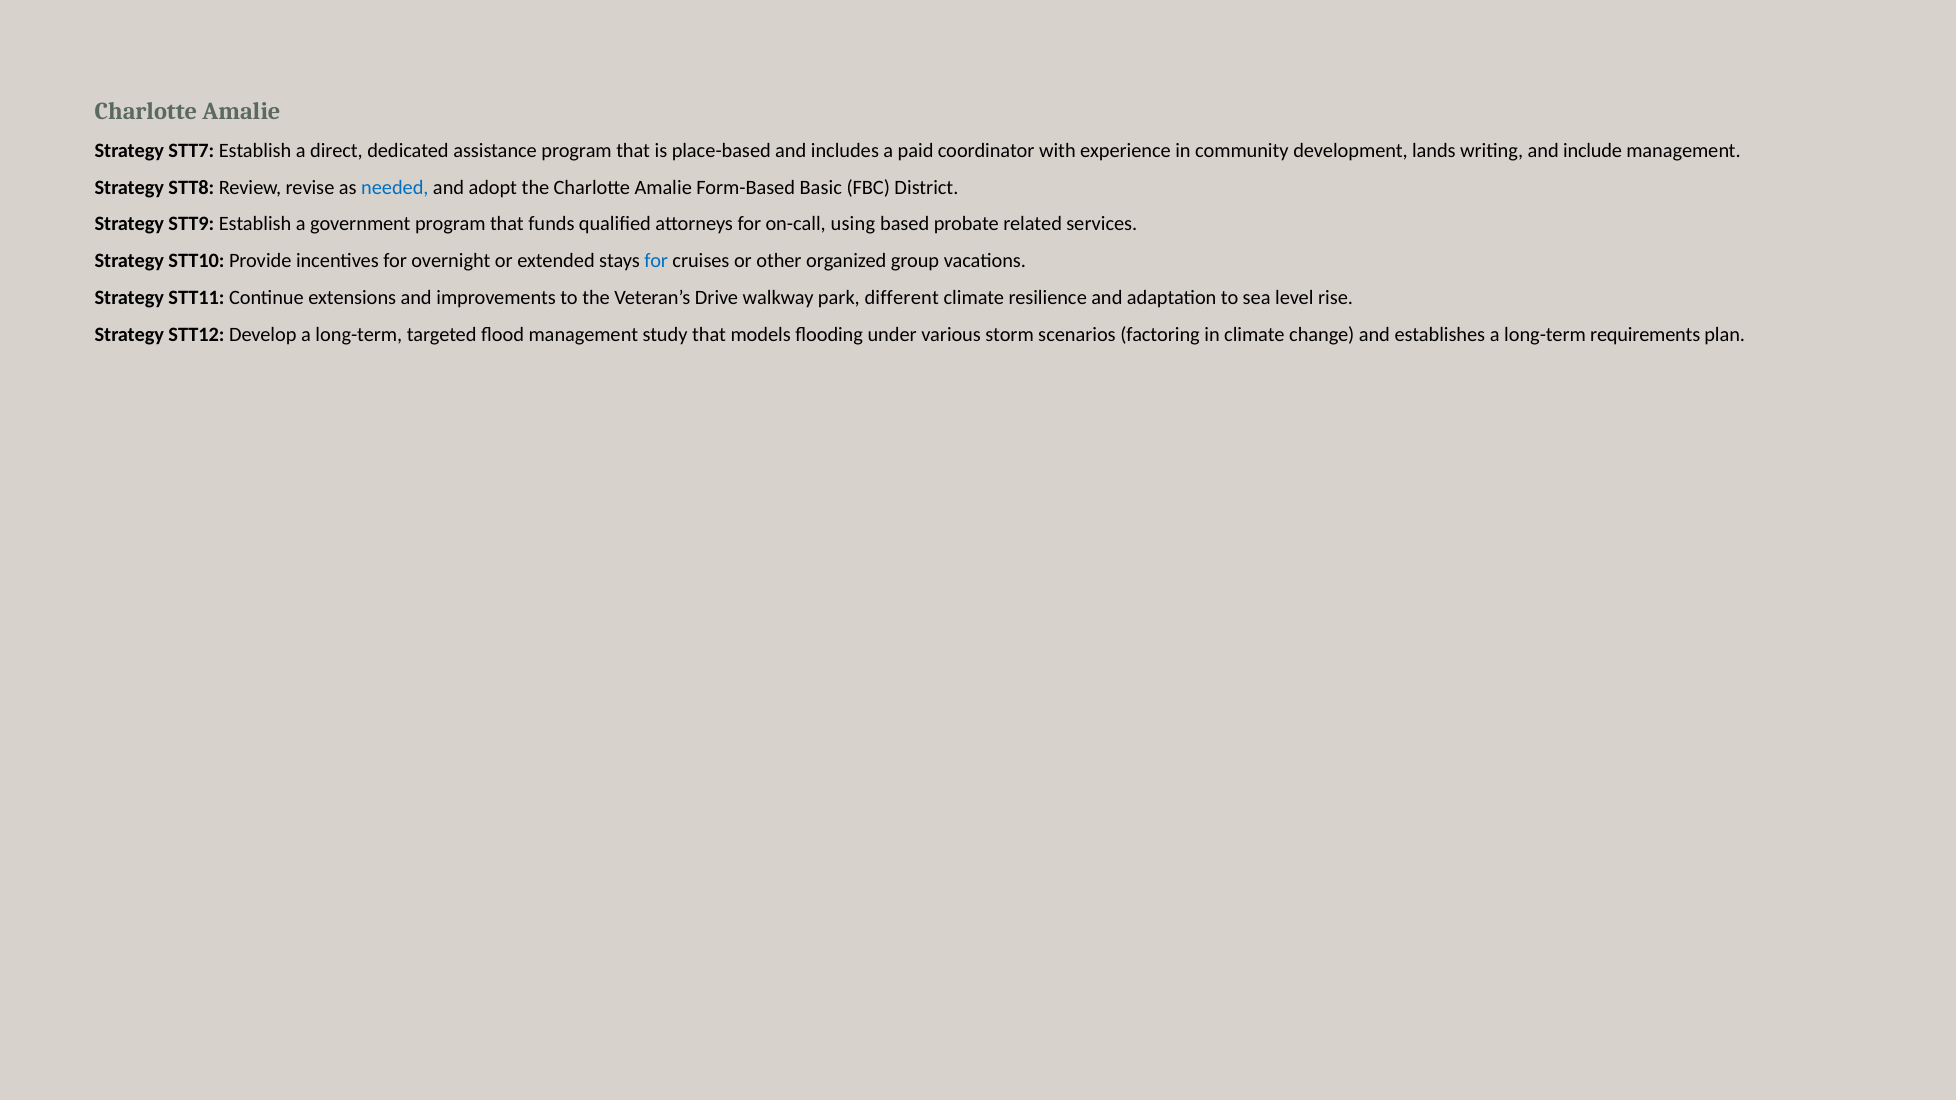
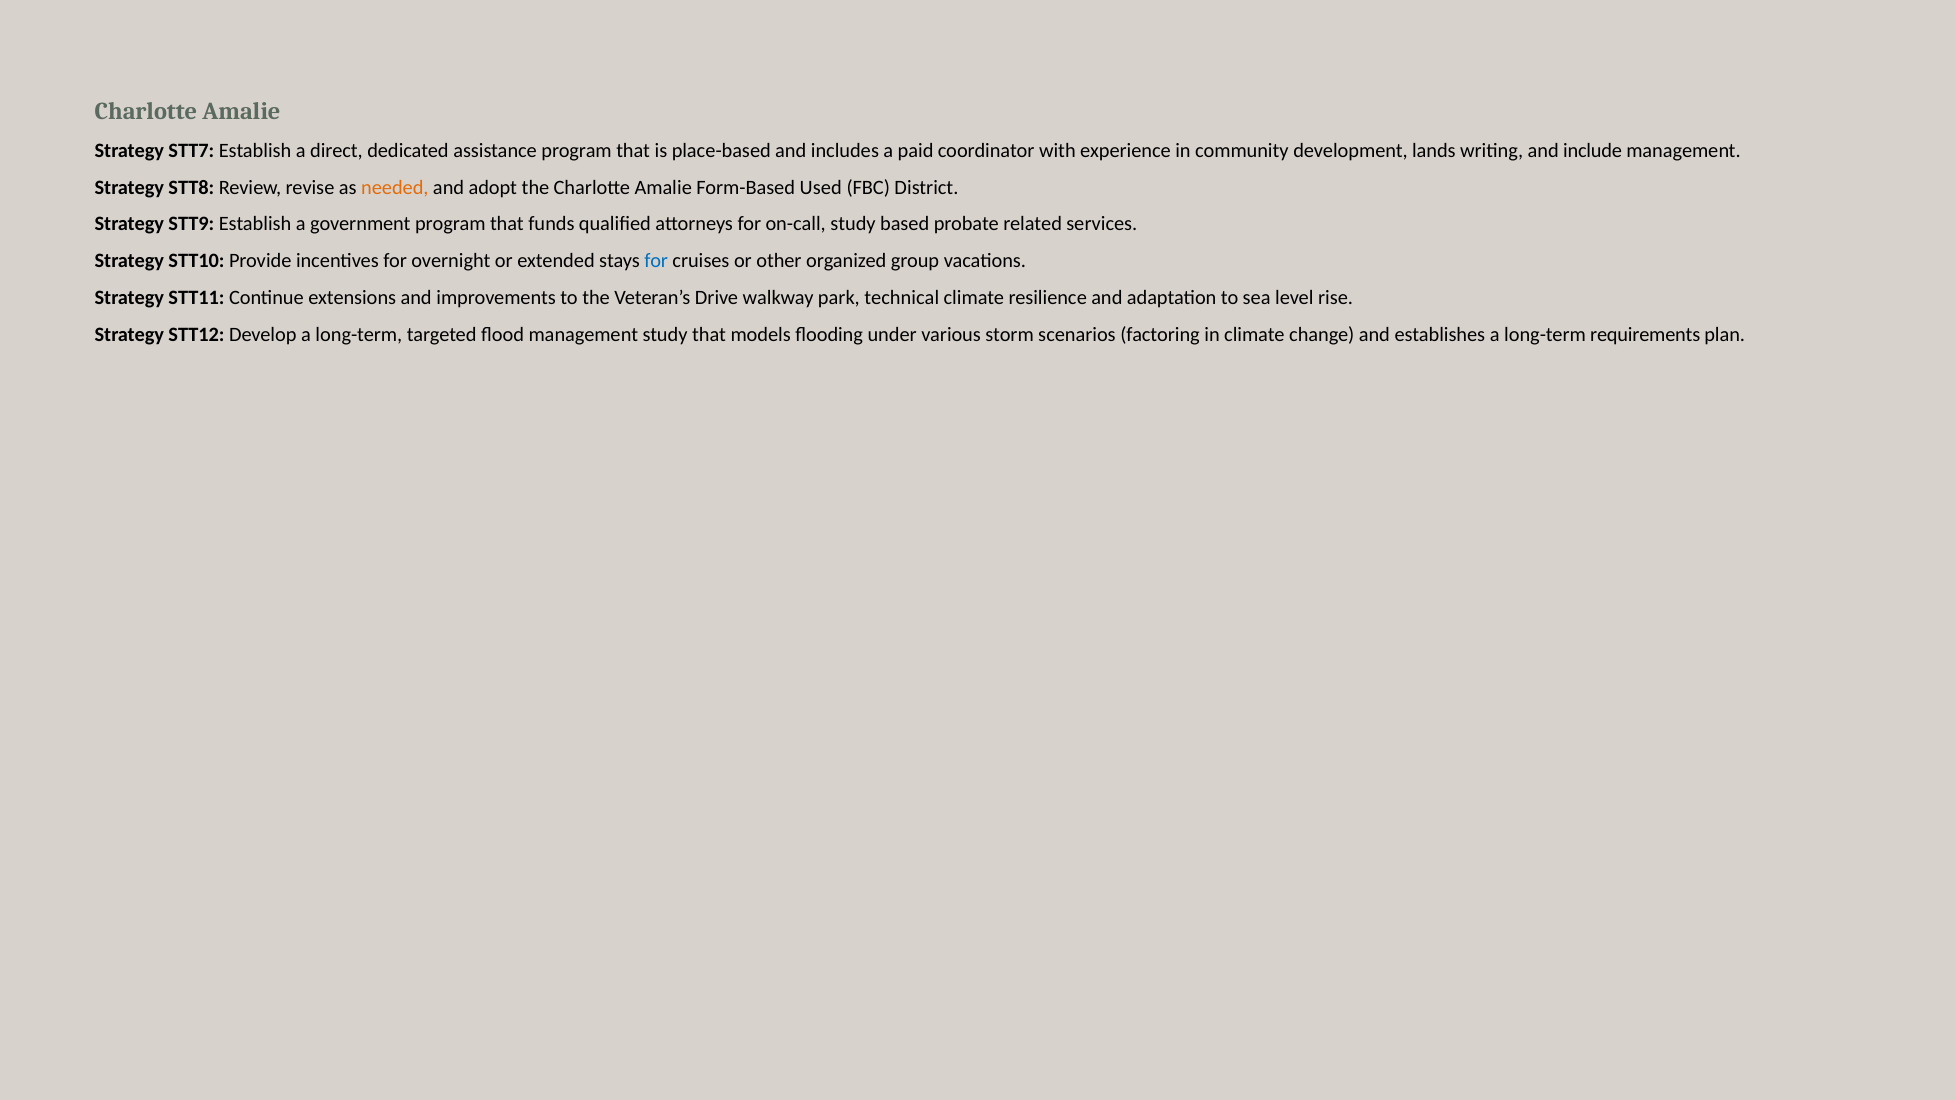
needed colour: blue -> orange (395, 187)
Basic: Basic -> Used (821, 187)
on-call using: using -> study (853, 224)
different: different -> technical (902, 298)
